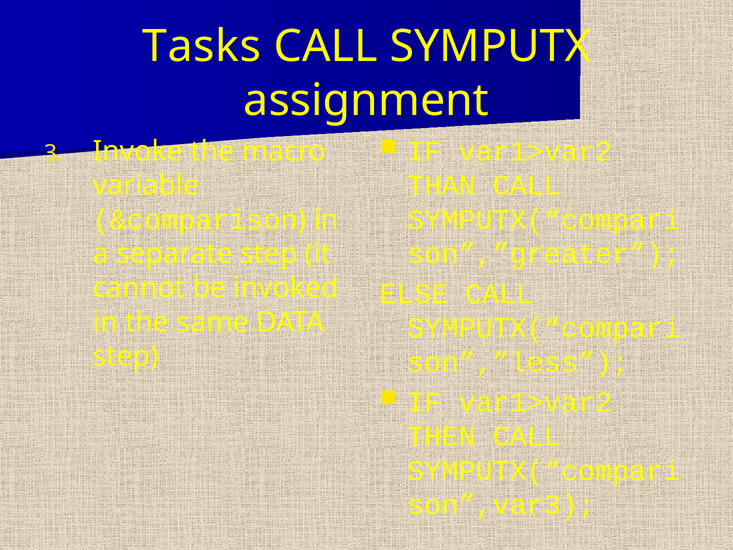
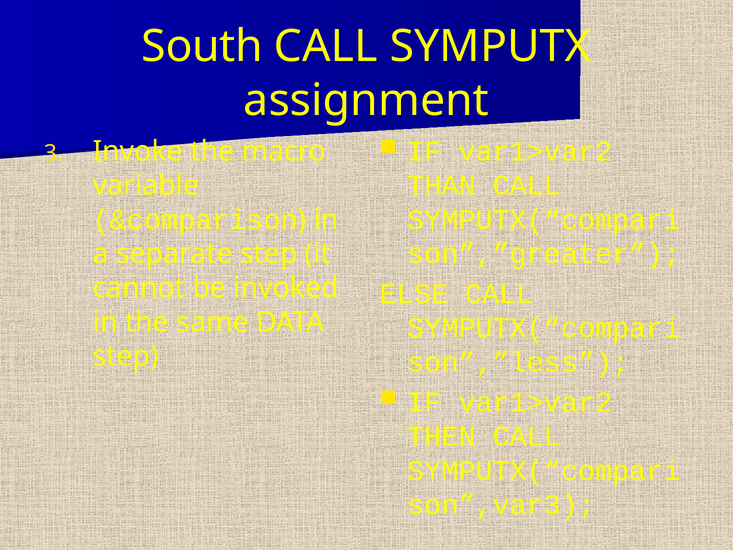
Tasks: Tasks -> South (202, 47)
